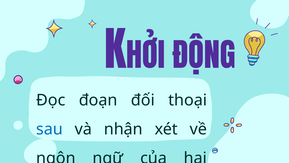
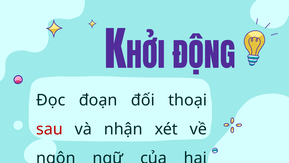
sau colour: blue -> red (49, 129)
